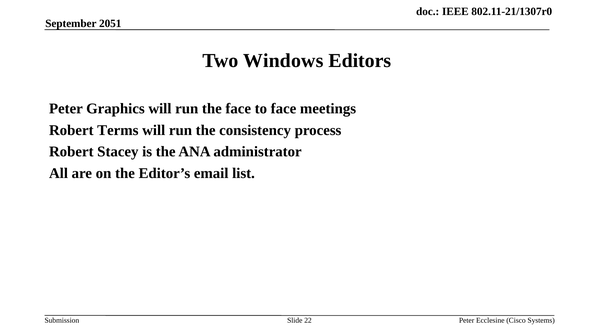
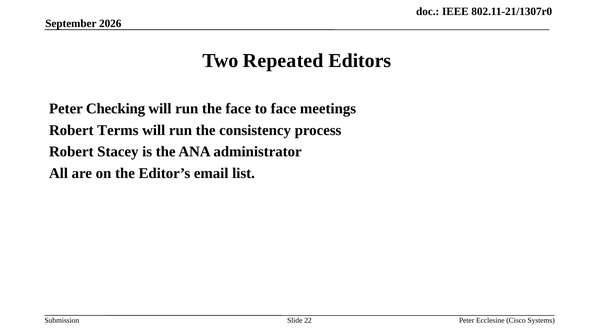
2051: 2051 -> 2026 (110, 24)
Windows: Windows -> Repeated (283, 61)
Graphics: Graphics -> Checking (116, 109)
